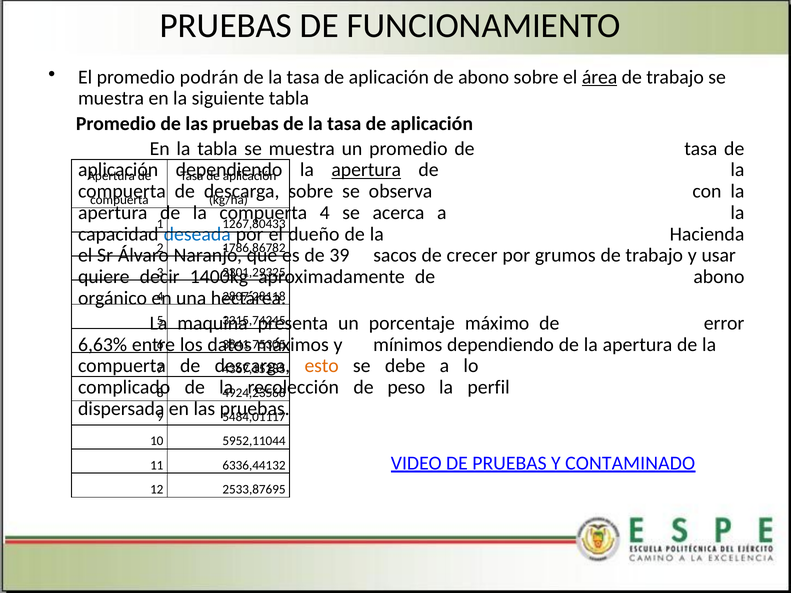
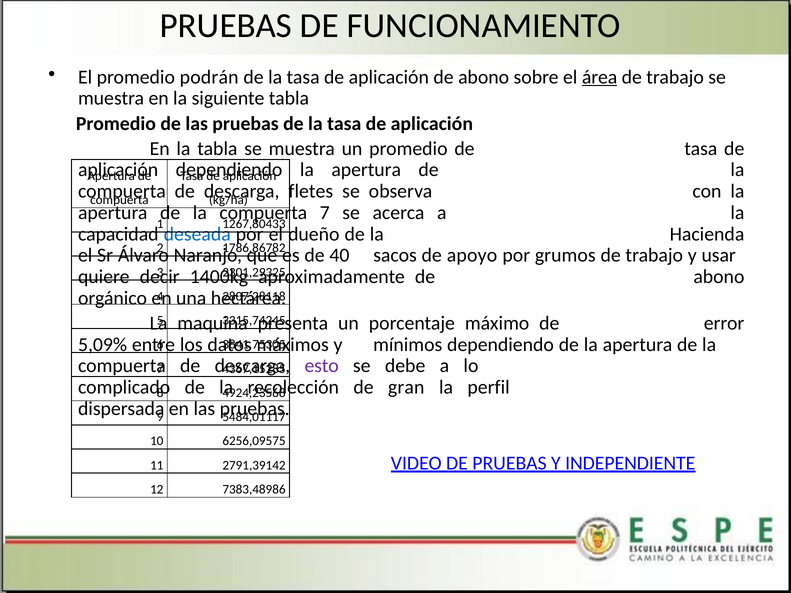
apertura underline: present -> none (366, 170)
sobre: sobre -> fletes (311, 191)
4: 4 -> 7 (325, 213)
39: 39 -> 40 (339, 256)
crecer: crecer -> apoyo (472, 256)
6,63%: 6,63% -> 5,09% (103, 345)
esto colour: orange -> purple (322, 366)
peso: peso -> gran (406, 387)
5952,11044: 5952,11044 -> 6256,09575 (254, 441)
CONTAMINADO: CONTAMINADO -> INDEPENDIENTE (630, 463)
6336,44132: 6336,44132 -> 2791,39142 (254, 465)
2533,87695: 2533,87695 -> 7383,48986 (254, 490)
